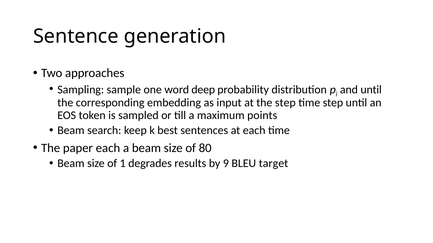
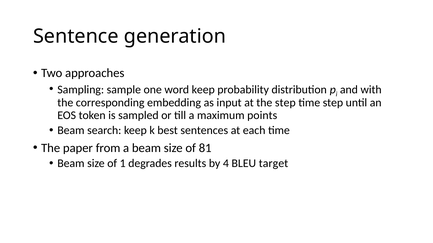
word deep: deep -> keep (203, 90)
and until: until -> with (371, 90)
paper each: each -> from (108, 148)
80: 80 -> 81 (205, 148)
9: 9 -> 4 (226, 164)
